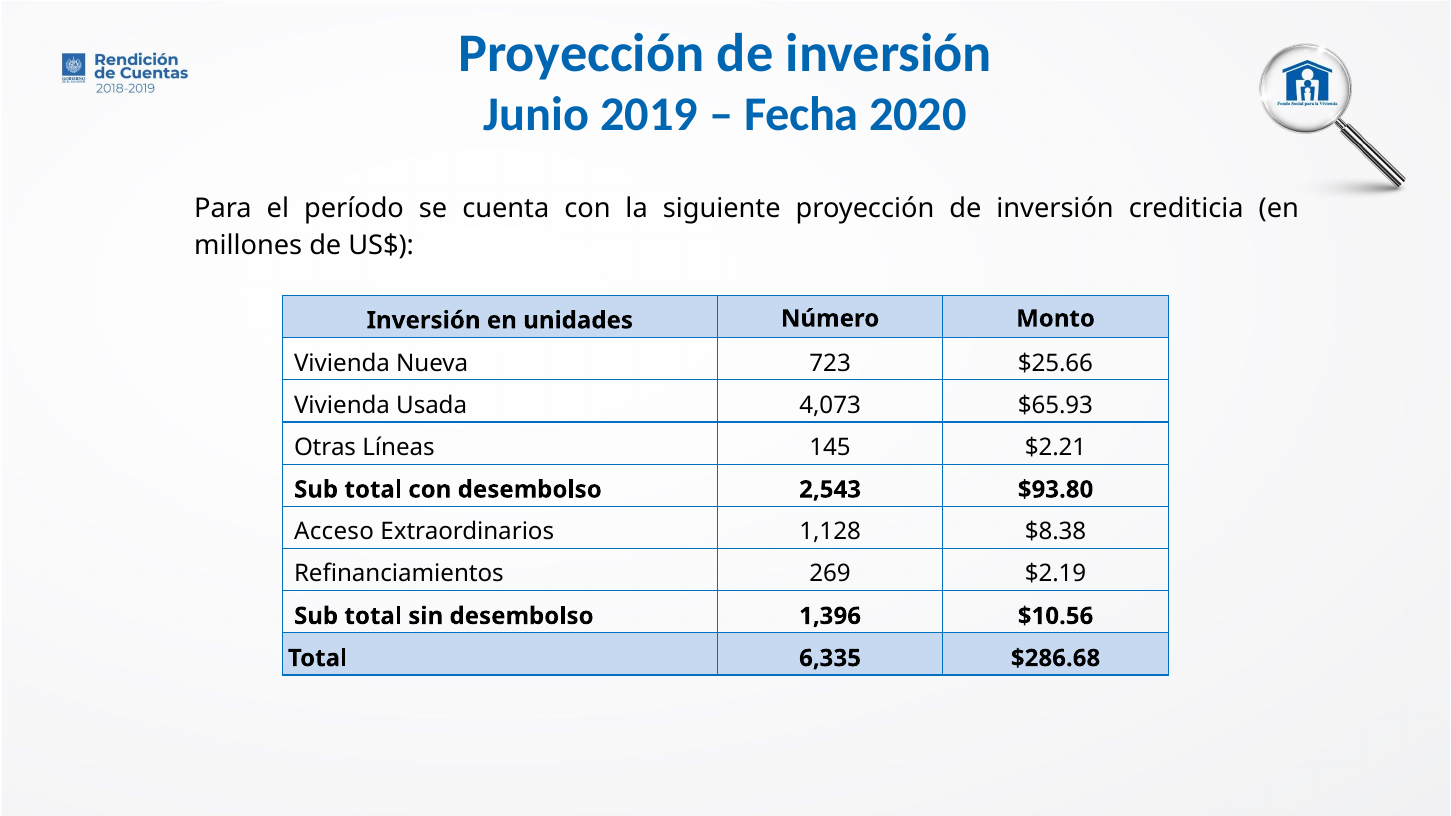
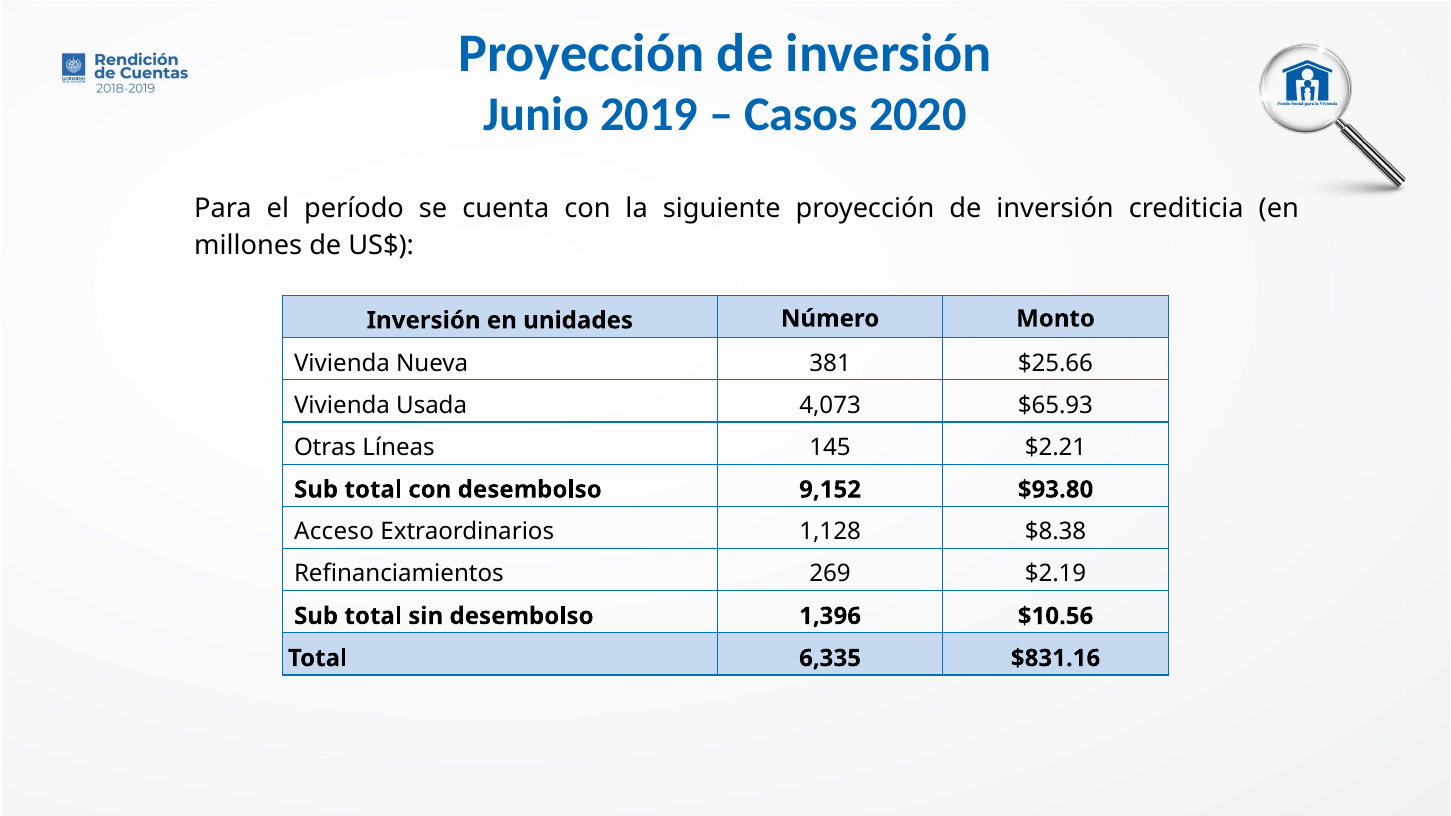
Fecha: Fecha -> Casos (801, 114)
723: 723 -> 381 (830, 363)
2,543: 2,543 -> 9,152 (830, 490)
$286.68: $286.68 -> $831.16 (1056, 658)
